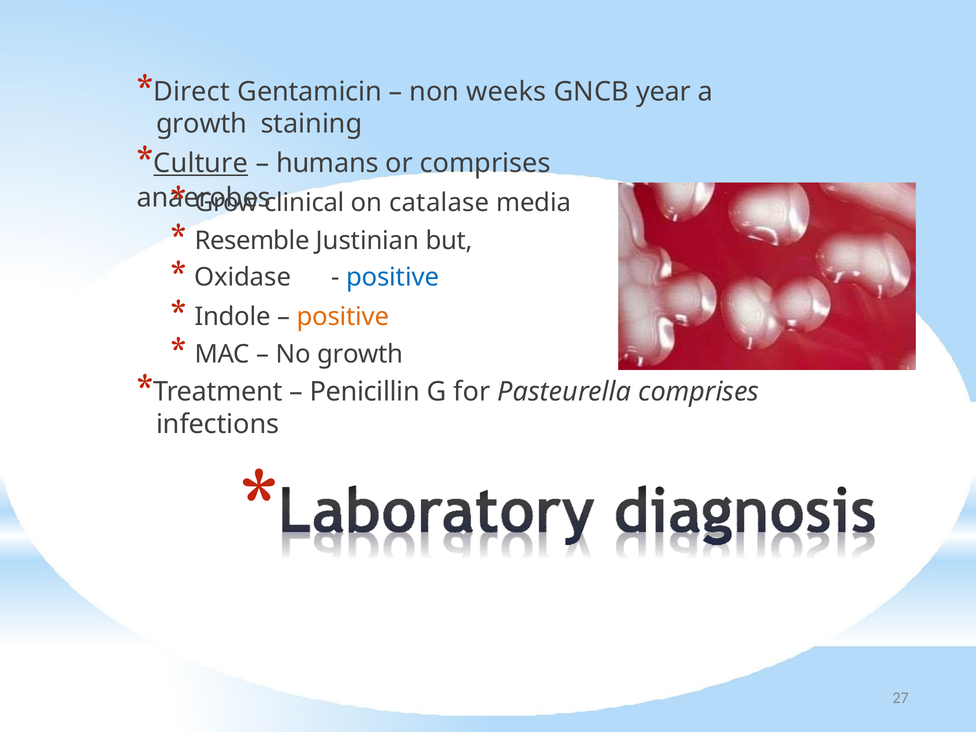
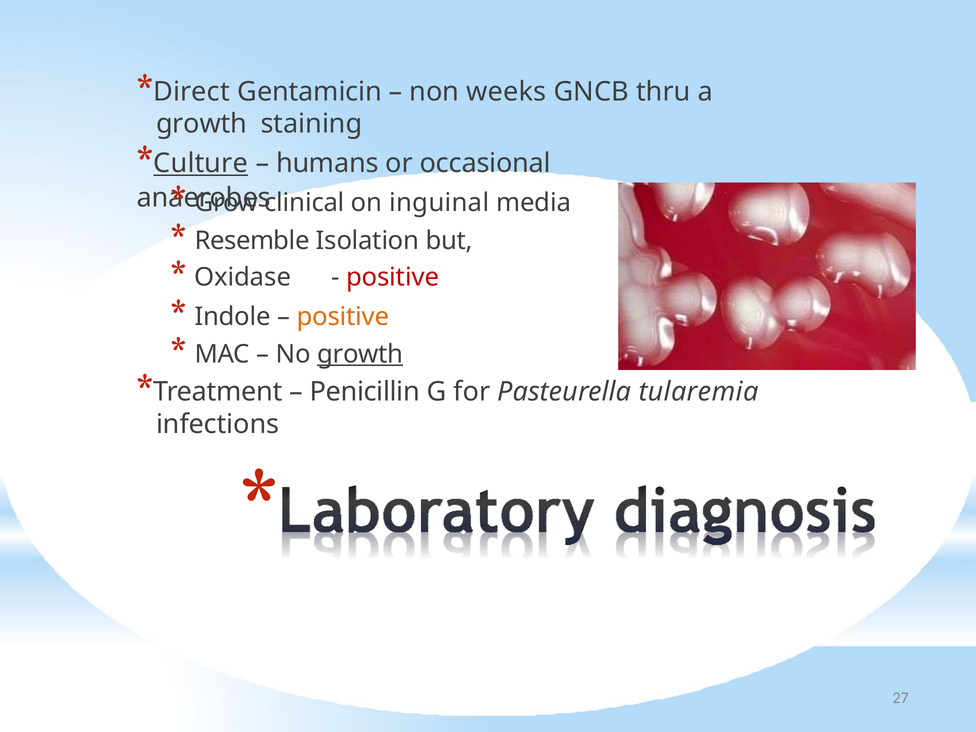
year: year -> thru (663, 92)
or comprises: comprises -> occasional (485, 163)
catalase: catalase -> inguinal (439, 203)
Justinian: Justinian -> Isolation (368, 241)
positive colour: blue -> red (393, 277)
growth underline: none -> present (360, 354)
Pasteurella comprises: comprises -> tularemia (699, 392)
